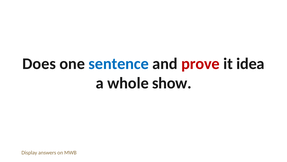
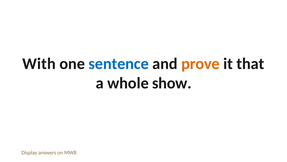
Does: Does -> With (39, 64)
prove colour: red -> orange (200, 64)
idea: idea -> that (250, 64)
